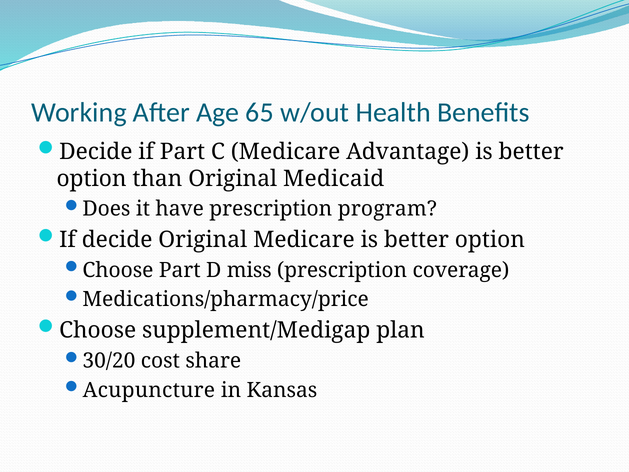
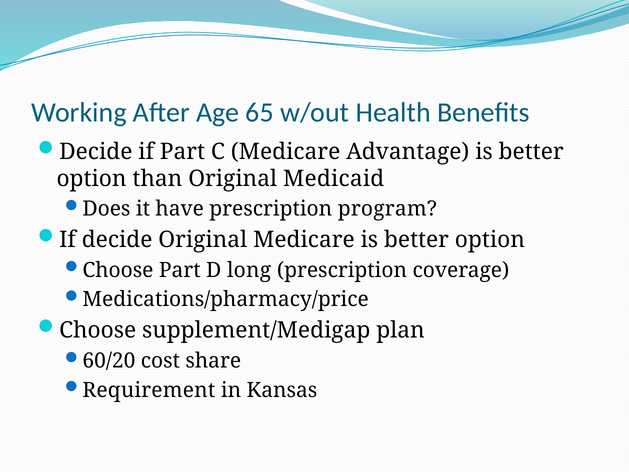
miss: miss -> long (249, 270)
30/20: 30/20 -> 60/20 (109, 361)
Acupuncture: Acupuncture -> Requirement (149, 390)
